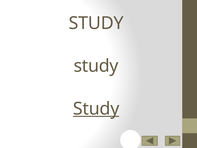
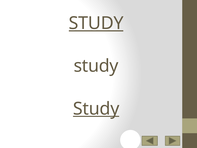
STUDY underline: none -> present (96, 23)
